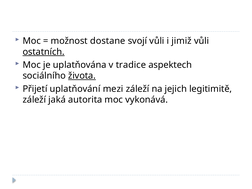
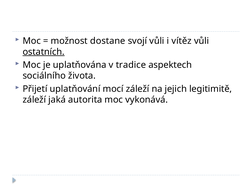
jimiž: jimiž -> vítěz (182, 41)
života underline: present -> none (82, 76)
mezi: mezi -> mocí (113, 89)
